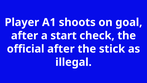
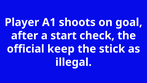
official after: after -> keep (61, 49)
